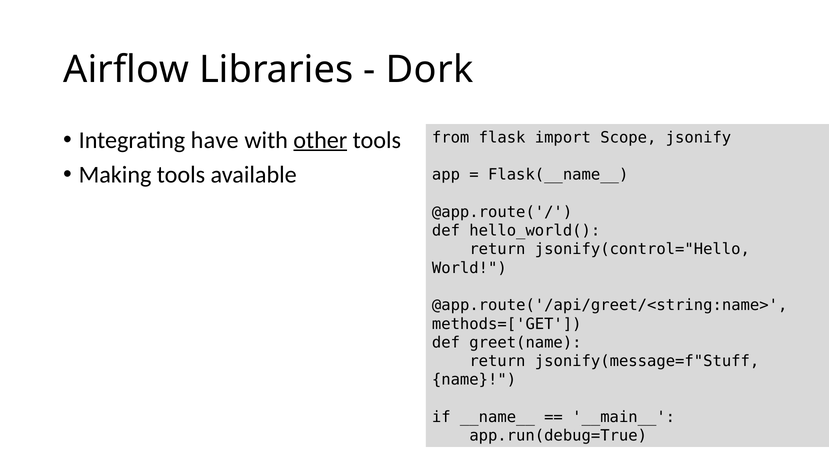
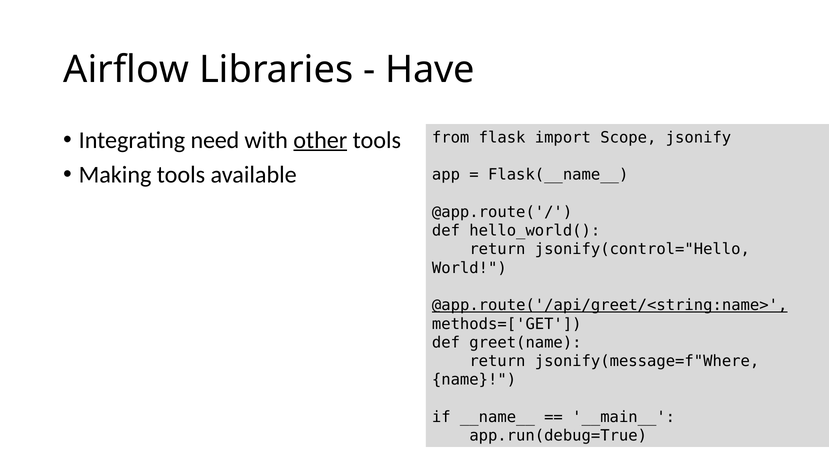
Dork: Dork -> Have (430, 70)
have: have -> need (215, 140)
@app.route('/api/greet/<string:name> underline: none -> present (610, 305)
jsonify(message=f"Stuff: jsonify(message=f"Stuff -> jsonify(message=f"Where (647, 361)
